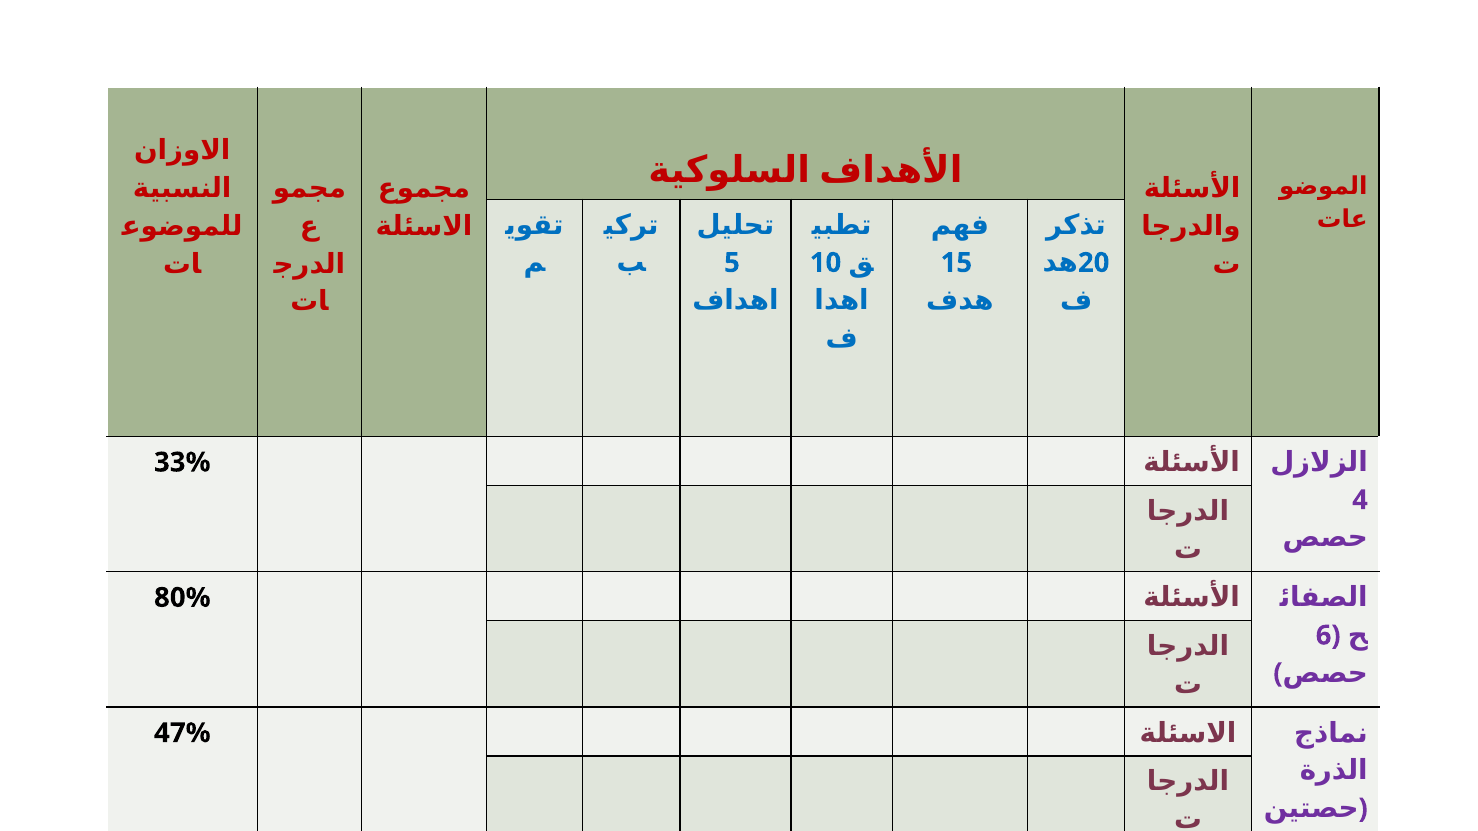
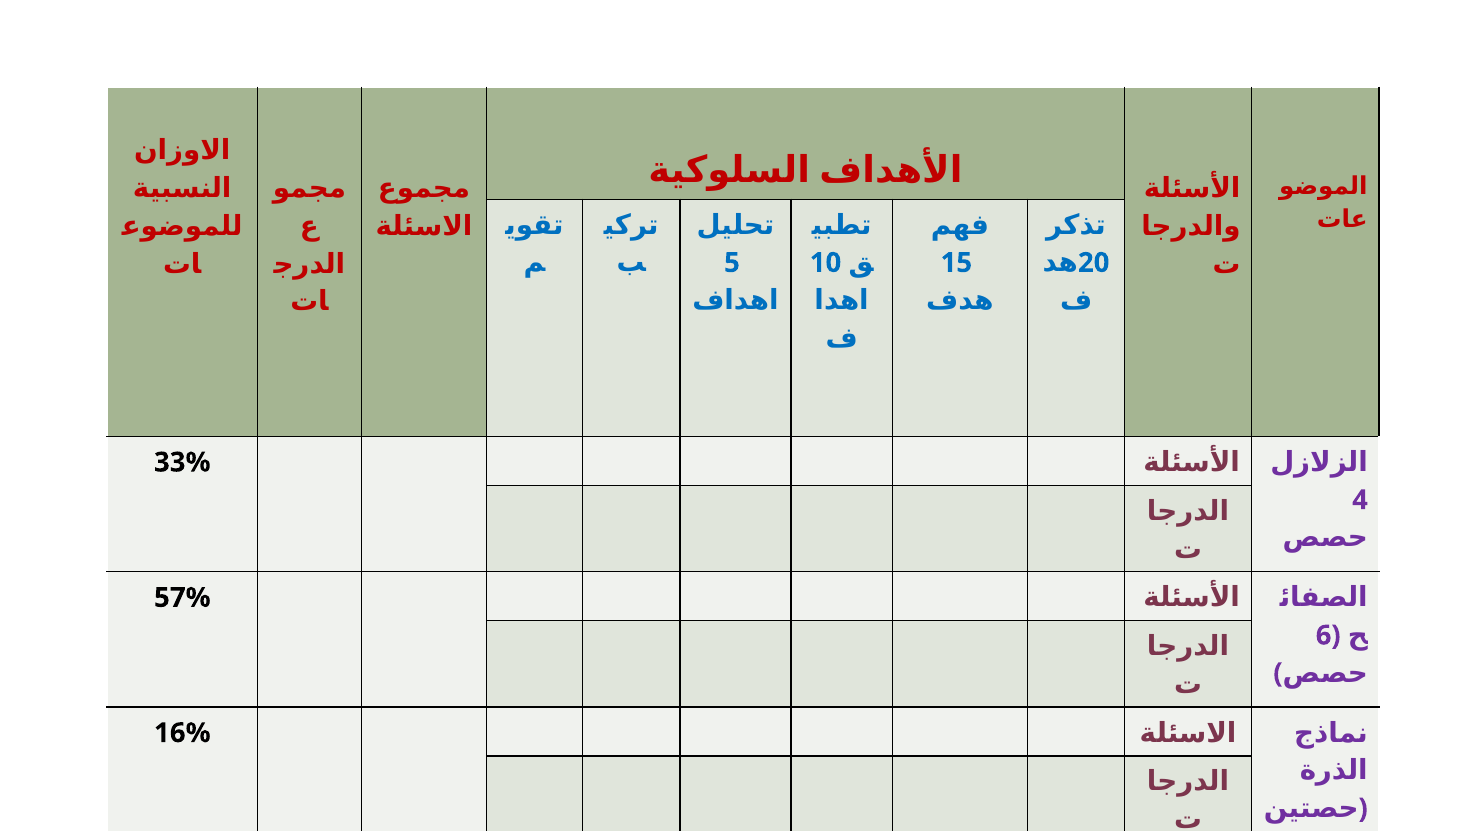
80%: 80% -> 57% (182, 598)
47%: 47% -> 16% (182, 733)
